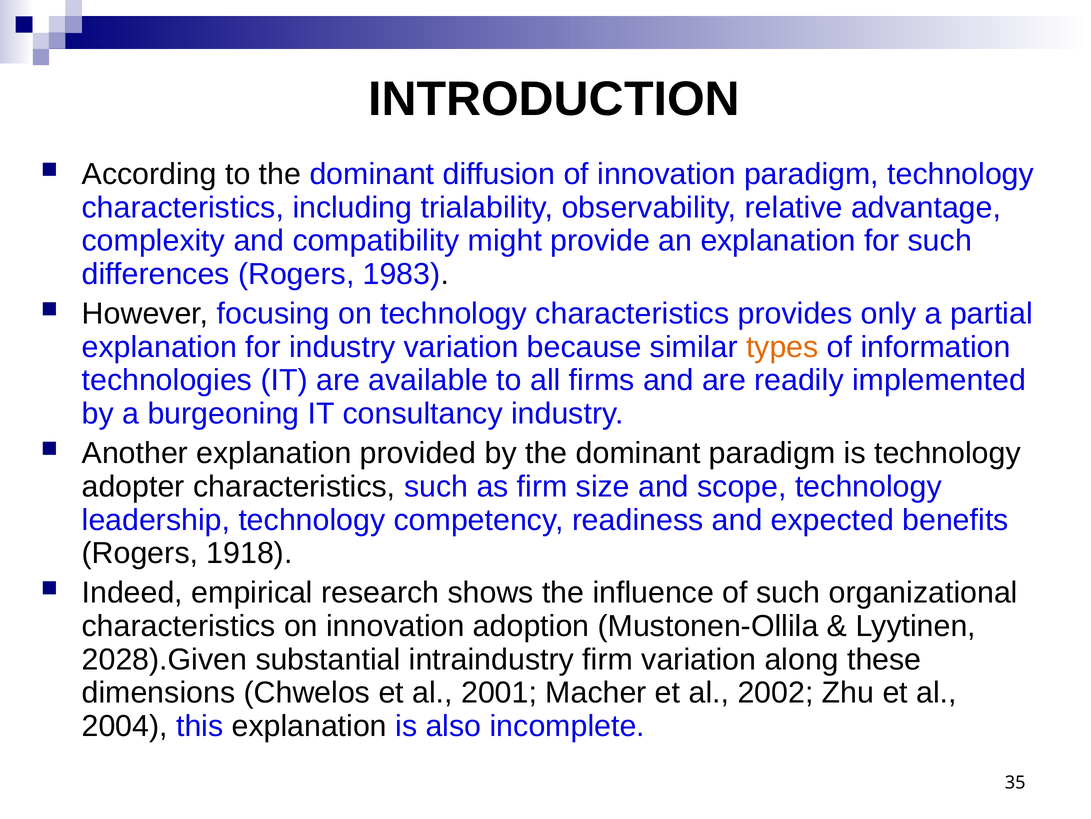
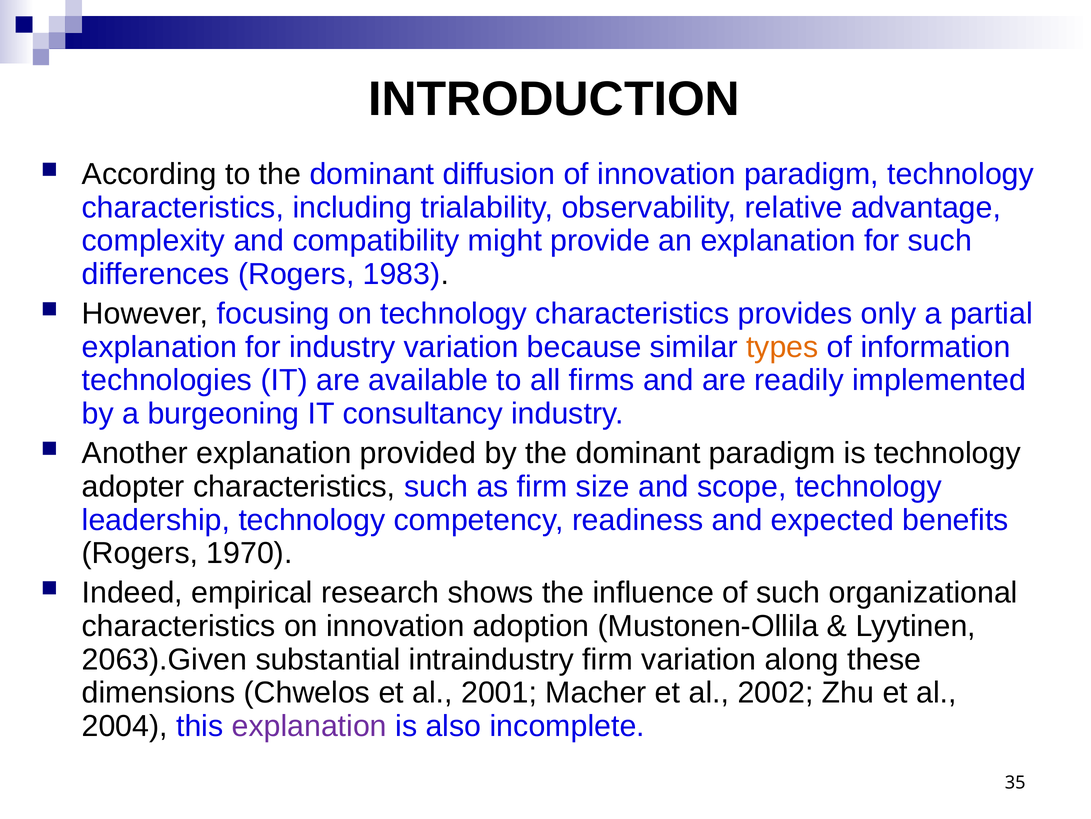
1918: 1918 -> 1970 (249, 553)
2028).Given: 2028).Given -> 2063).Given (164, 659)
explanation colour: black -> purple (309, 726)
